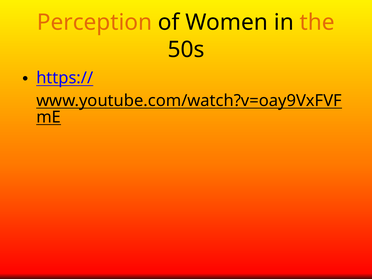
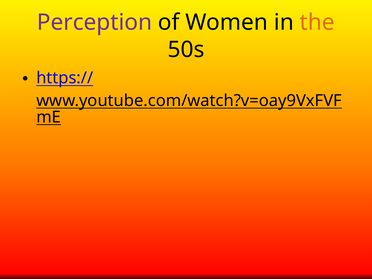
Perception colour: orange -> purple (95, 22)
